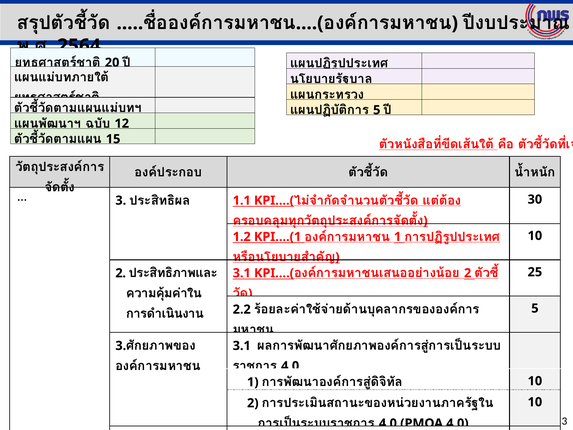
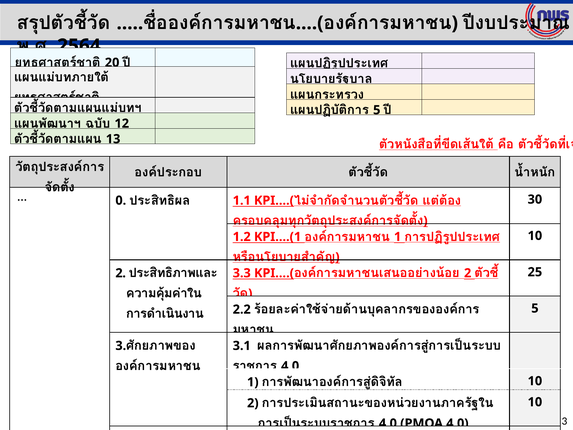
15: 15 -> 13 (113, 139)
3: 3 -> 0 (121, 200)
3.1: 3.1 -> 3.3 (242, 273)
